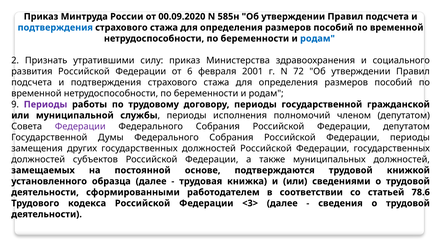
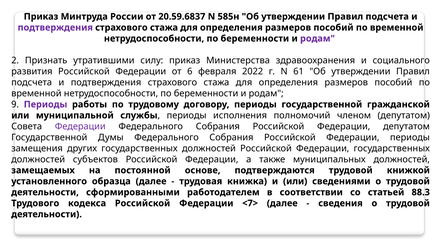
00.09.2020: 00.09.2020 -> 20.59.6837 (182, 17)
подтверждения colour: blue -> purple (55, 28)
родам colour: blue -> purple (317, 39)
2001: 2001 -> 2022 (253, 71)
72: 72 -> 61 (299, 71)
78.6: 78.6 -> 88.3 (421, 192)
<3>: <3> -> <7> (250, 203)
